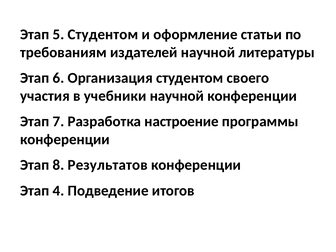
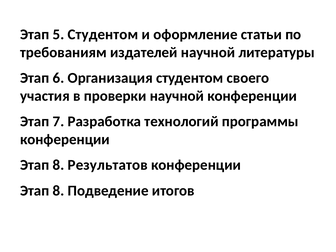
учебники: учебники -> проверки (115, 96)
настроение: настроение -> технологий (182, 122)
4: 4 -> 8 (58, 191)
